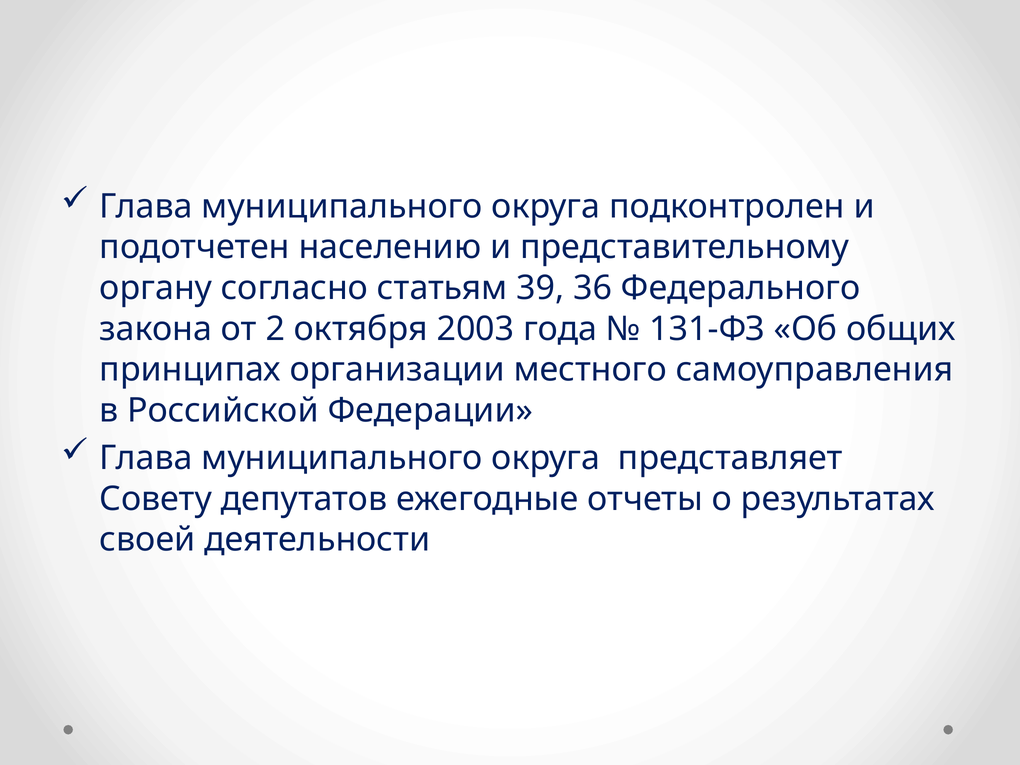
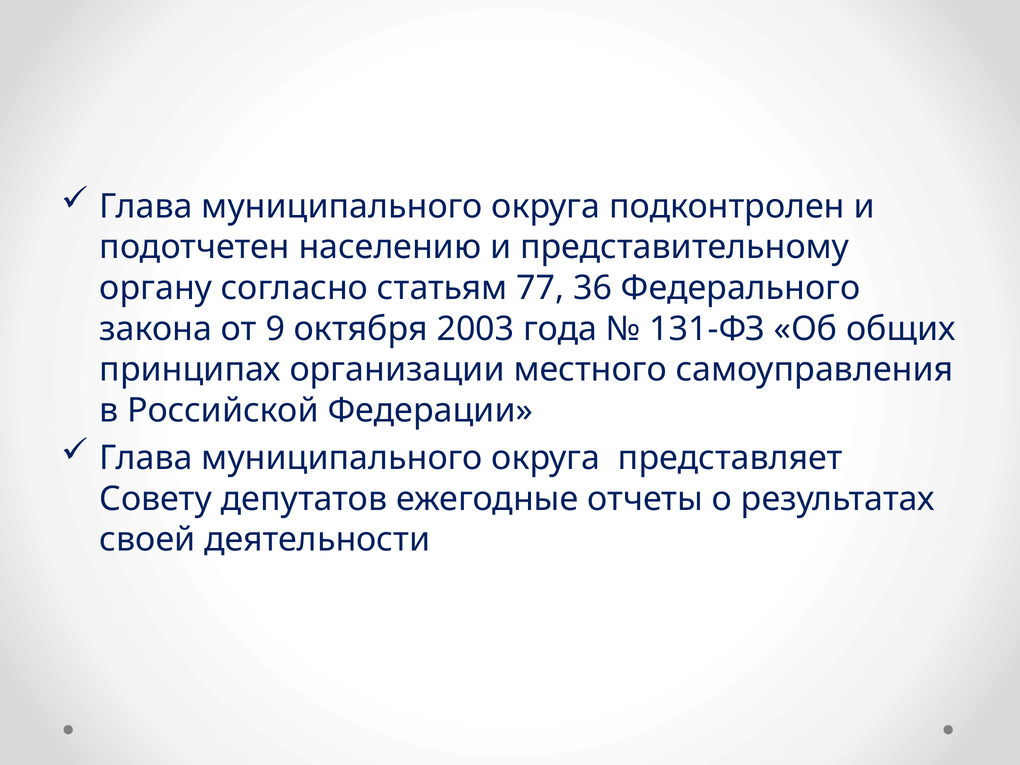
39: 39 -> 77 (540, 288)
2: 2 -> 9 (275, 329)
